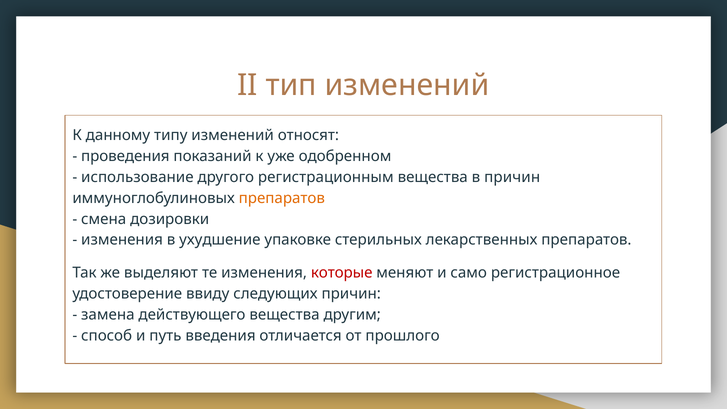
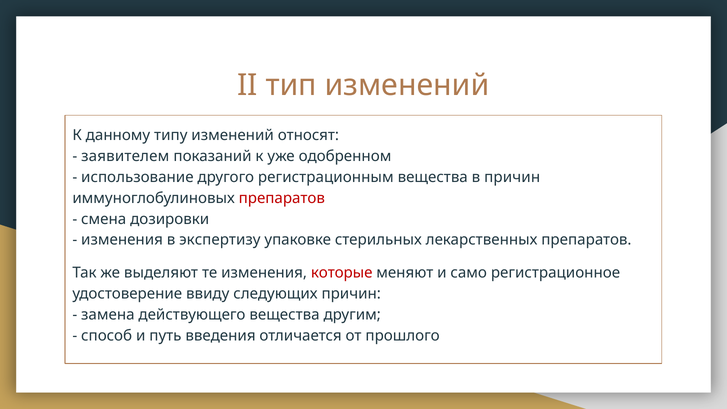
проведения: проведения -> заявителем (125, 156)
препаратов colour: orange -> red (282, 198)
ухудшение: ухудшение -> экспертизу (220, 240)
